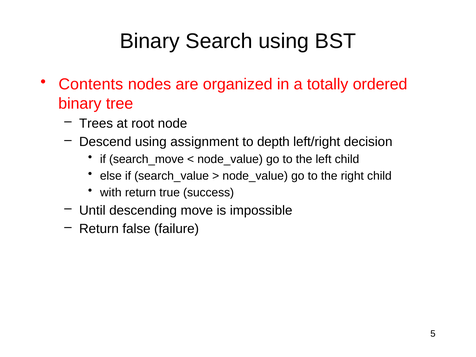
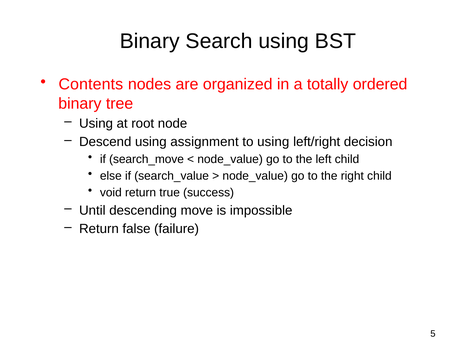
Trees: Trees -> Using (96, 123)
to depth: depth -> using (273, 142)
with: with -> void (111, 193)
